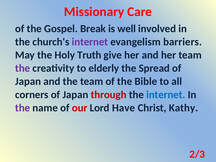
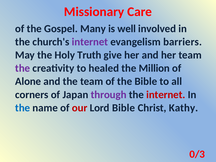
Break: Break -> Many (93, 29)
elderly: elderly -> healed (104, 68)
Spread: Spread -> Million (154, 68)
Japan: Japan -> Alone (28, 81)
through colour: red -> purple (109, 95)
internet colour: blue -> red (166, 95)
the colour: purple -> blue (23, 108)
Lord Have: Have -> Bible (124, 108)
2/3: 2/3 -> 0/3 (197, 154)
